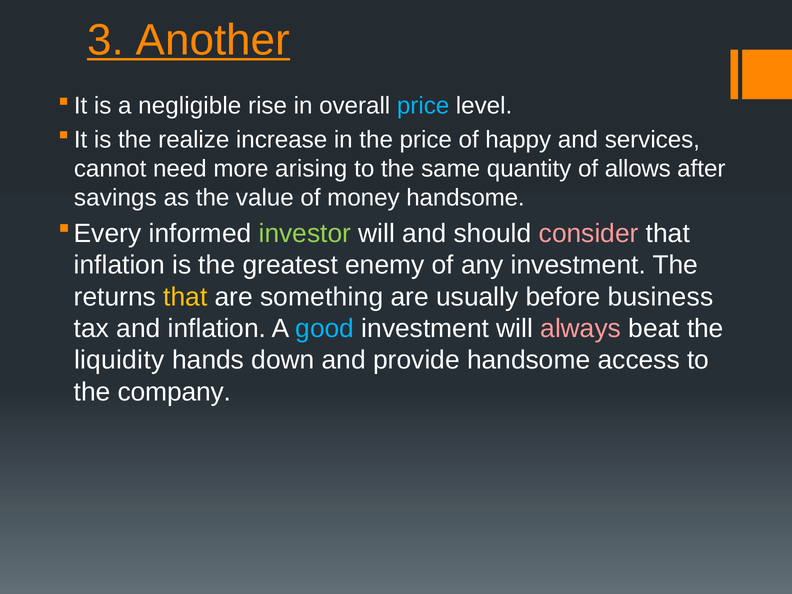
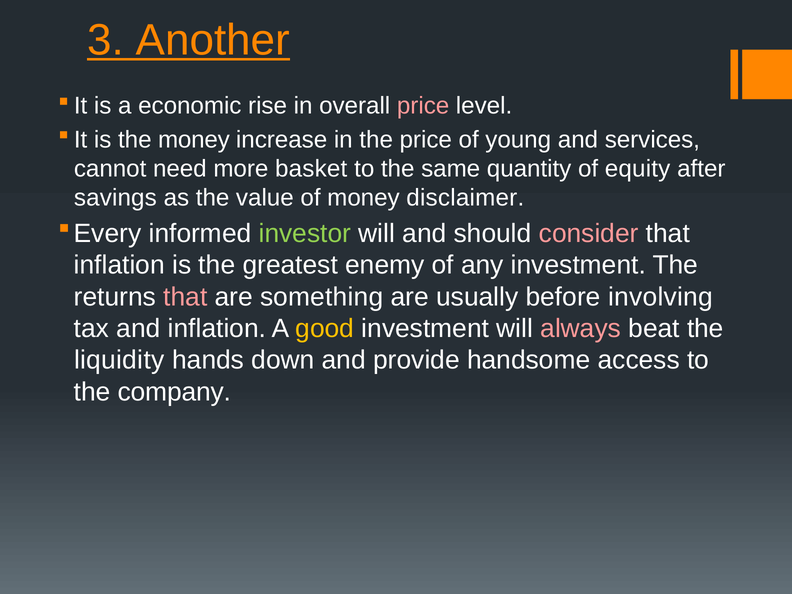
negligible: negligible -> economic (190, 106)
price colour: light blue -> pink (423, 106)
the realize: realize -> money (194, 140)
happy: happy -> young (518, 140)
arising: arising -> basket (311, 169)
allows: allows -> equity (638, 169)
money handsome: handsome -> disclaimer (465, 198)
that colour: yellow -> pink (185, 297)
business: business -> involving (660, 297)
good colour: light blue -> yellow (325, 329)
